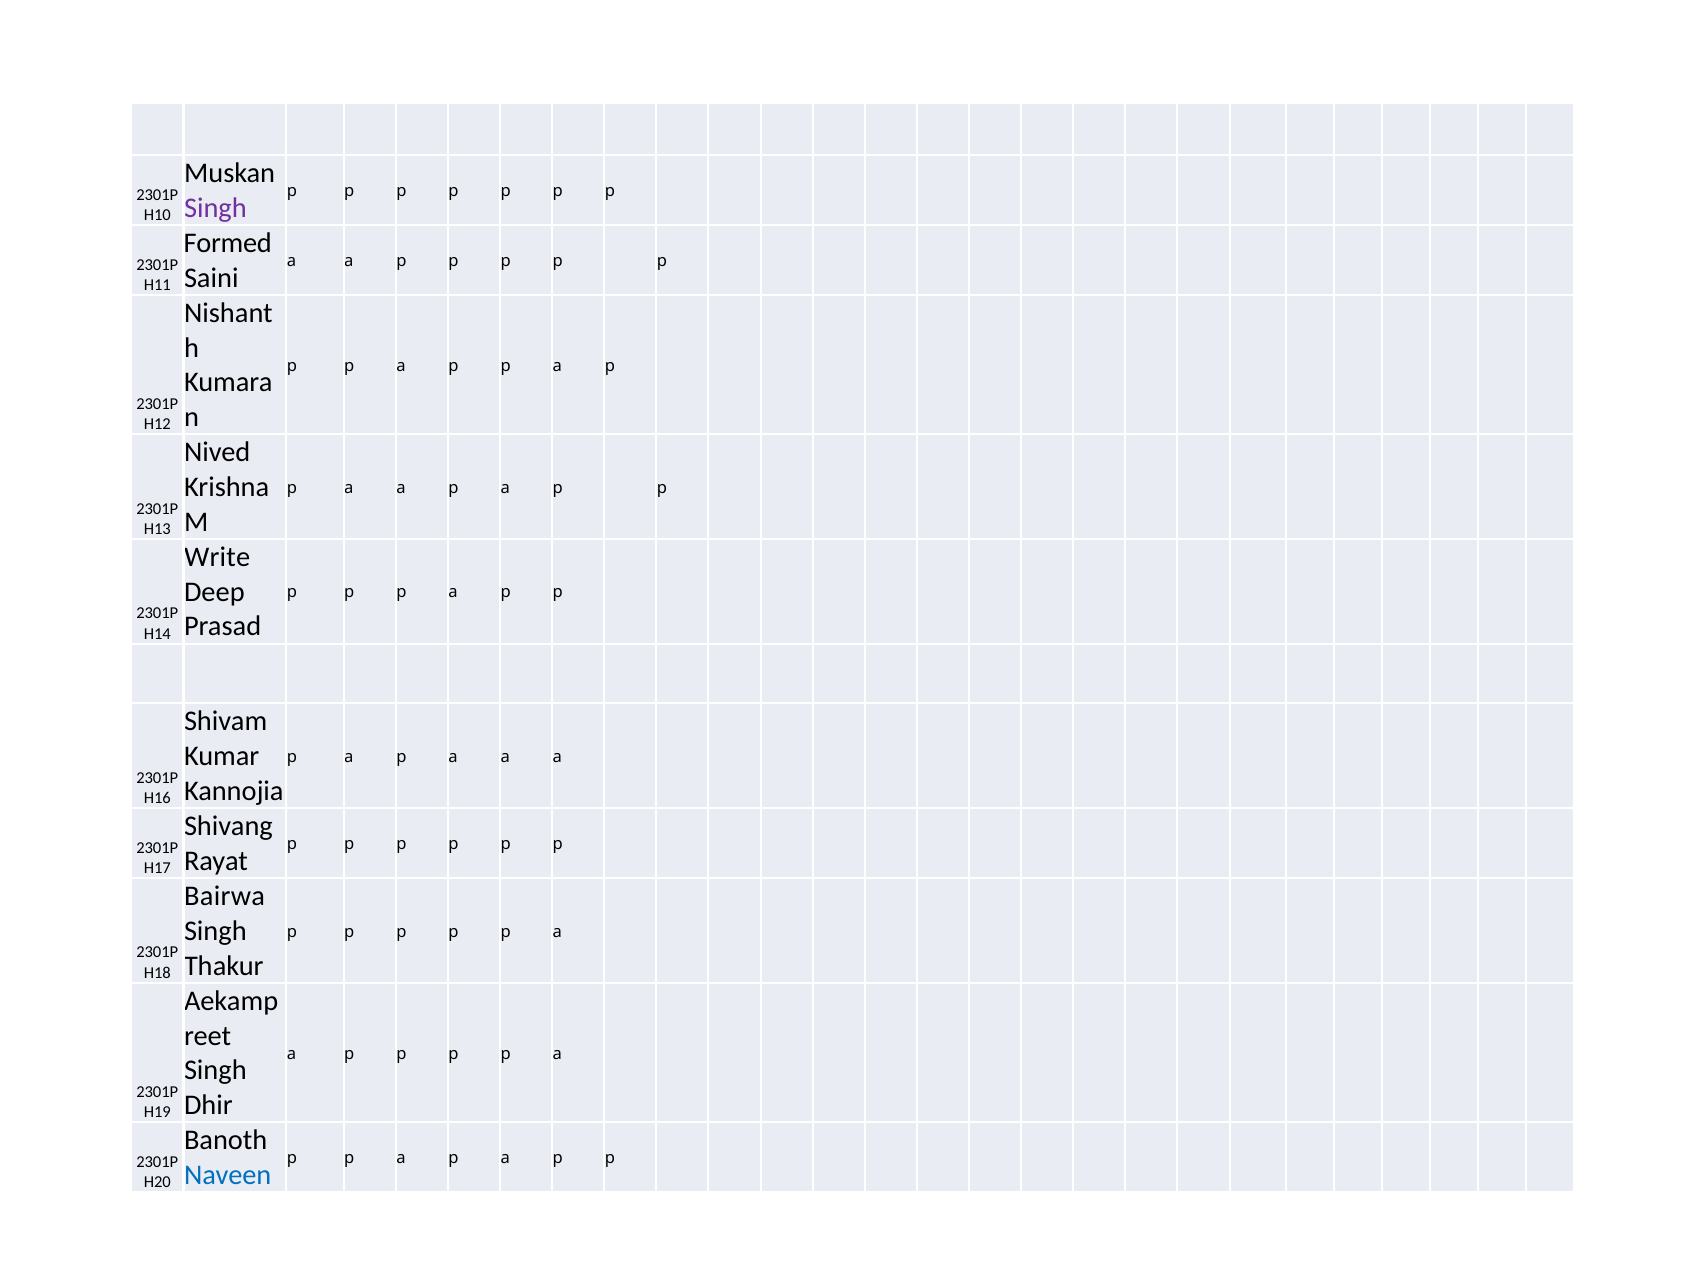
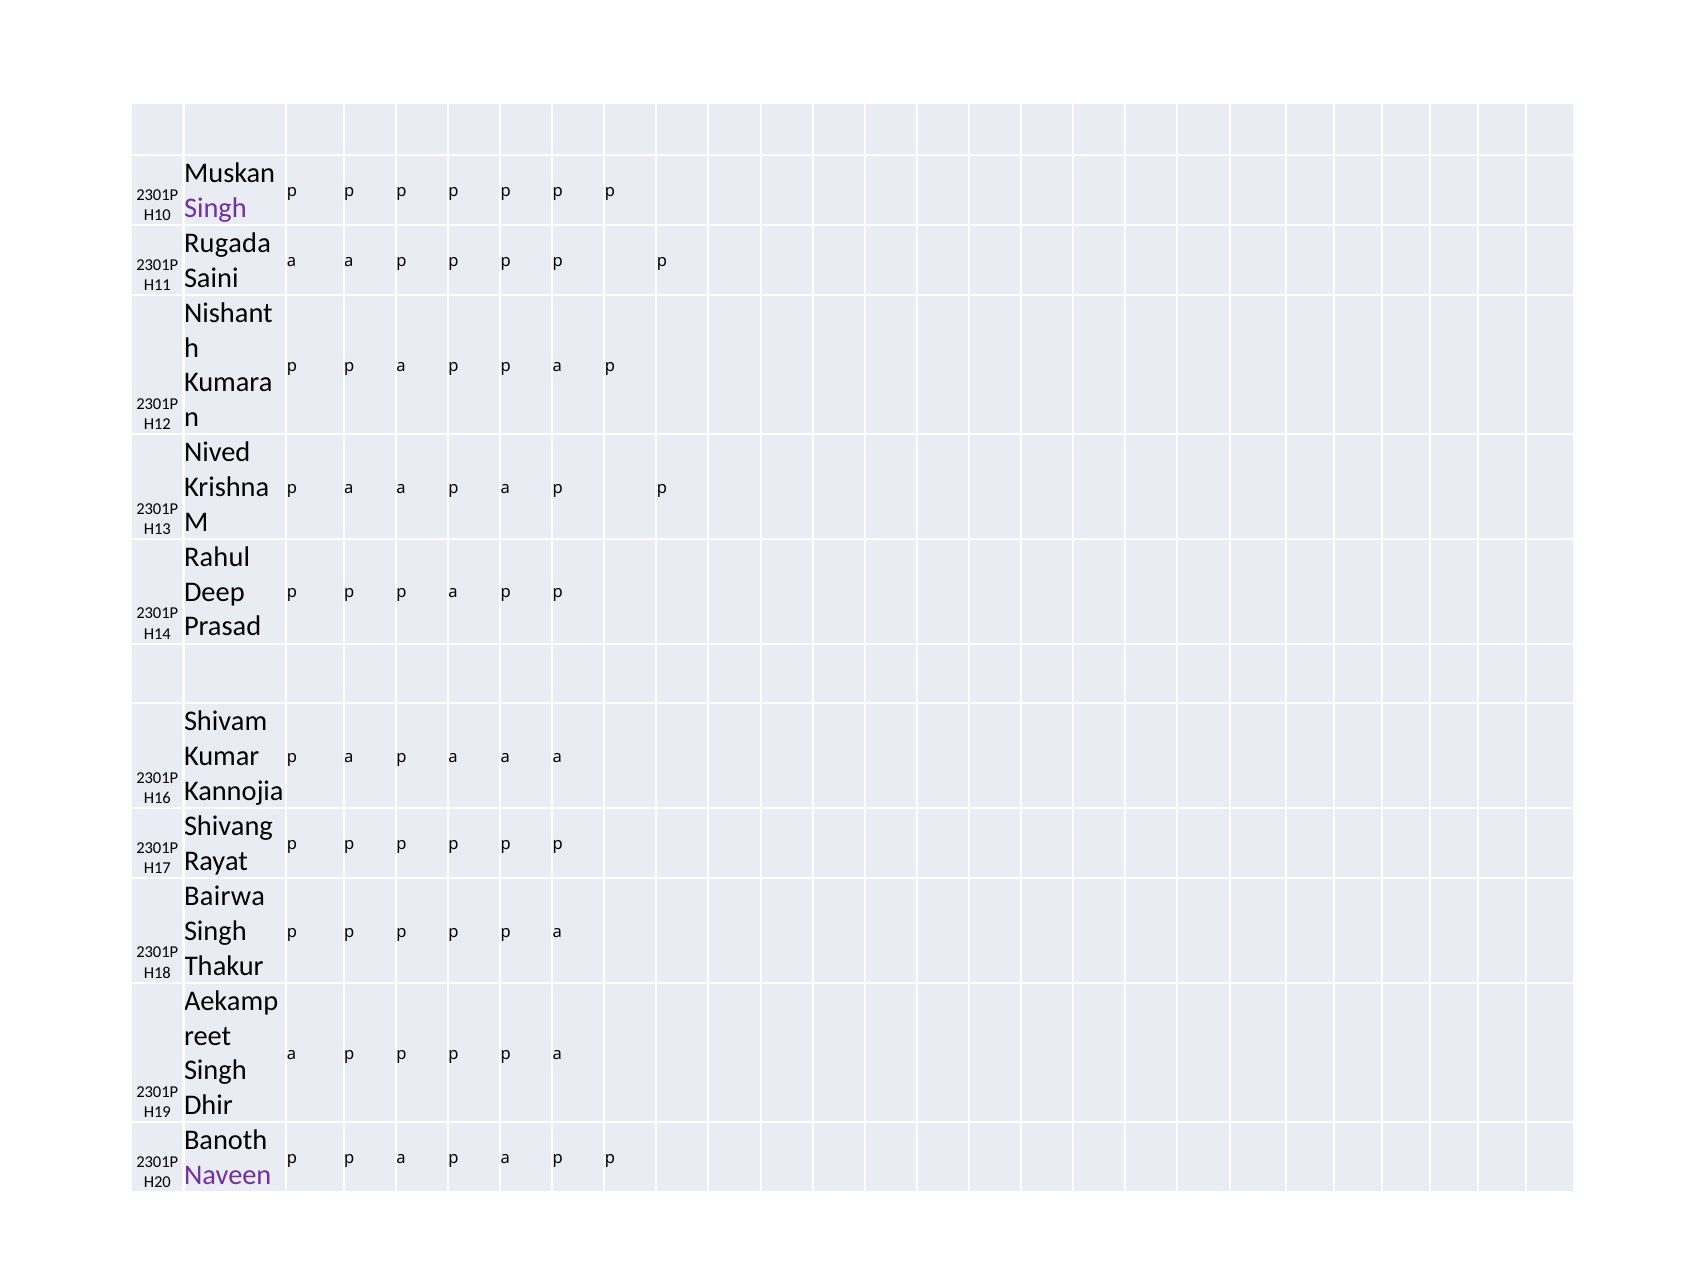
Formed: Formed -> Rugada (228, 243)
Write: Write -> Rahul (217, 557)
Naveen colour: blue -> purple (228, 1175)
